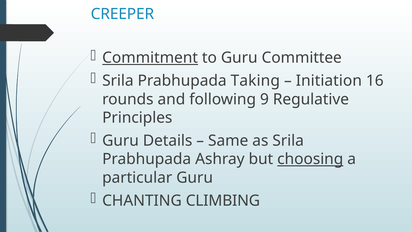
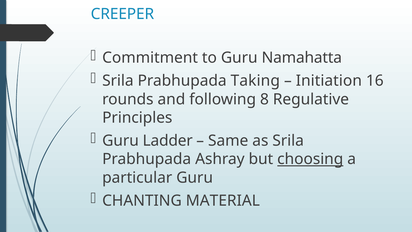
Commitment underline: present -> none (150, 58)
Committee: Committee -> Namahatta (302, 58)
9: 9 -> 8 (264, 99)
Details: Details -> Ladder (168, 141)
CLIMBING: CLIMBING -> MATERIAL (223, 200)
